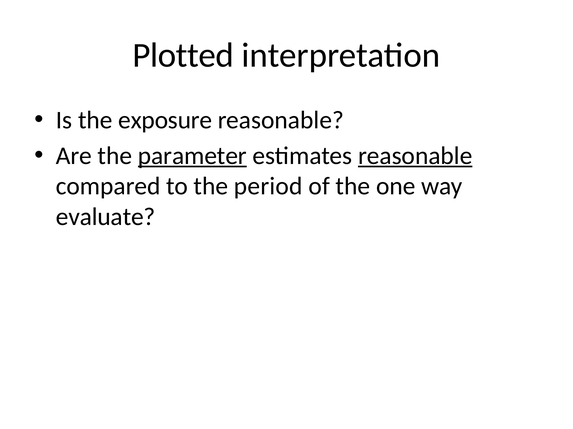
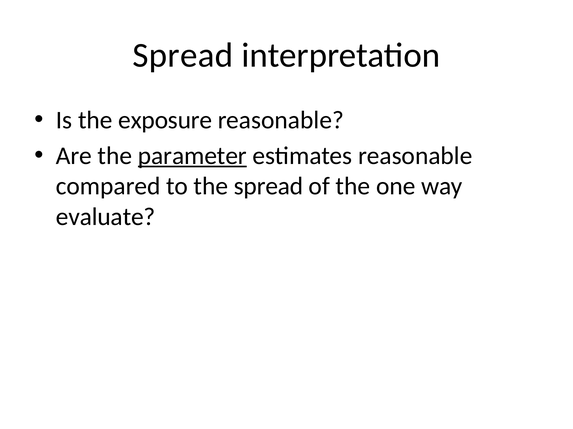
Plotted: Plotted -> Spread (183, 55)
reasonable underline: present -> none (415, 156)
the period: period -> spread (269, 187)
